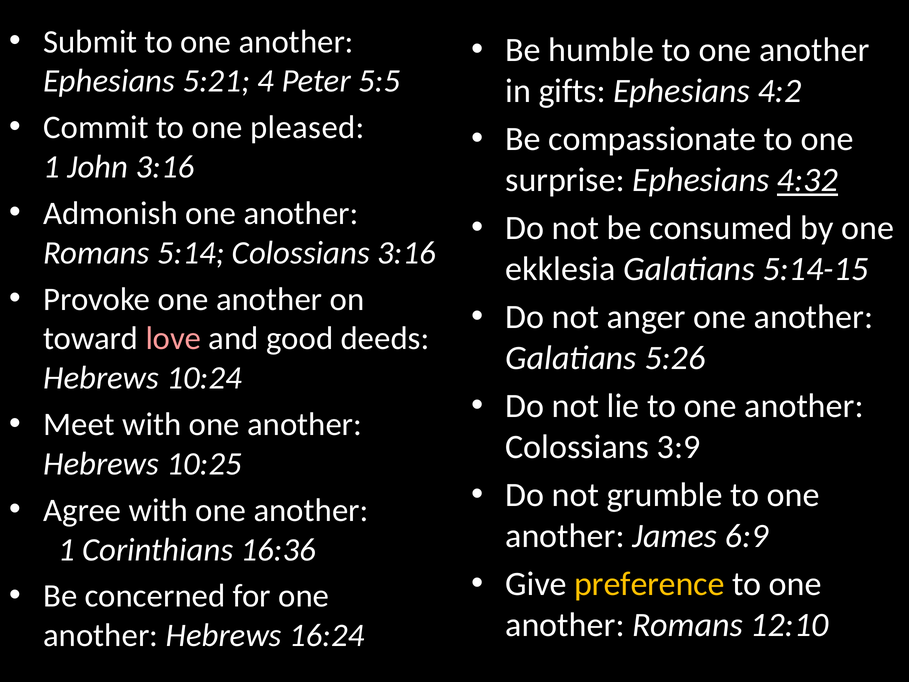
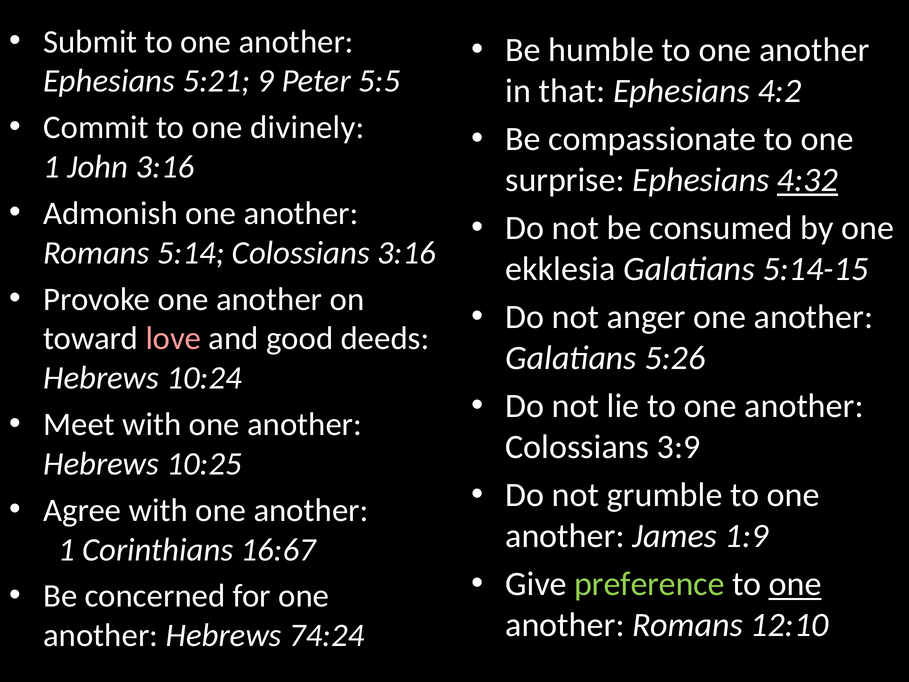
4: 4 -> 9 (266, 81)
gifts: gifts -> that (572, 91)
pleased: pleased -> divinely (307, 127)
6:9: 6:9 -> 1:9 (747, 536)
16:36: 16:36 -> 16:67 (278, 549)
preference colour: yellow -> light green (649, 584)
one underline: none -> present (795, 584)
16:24: 16:24 -> 74:24 (327, 635)
